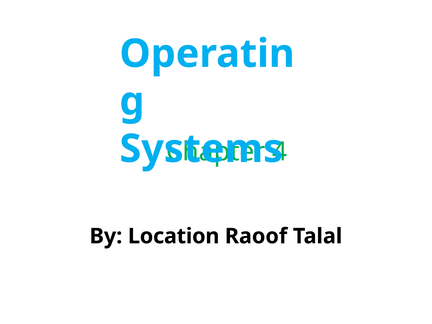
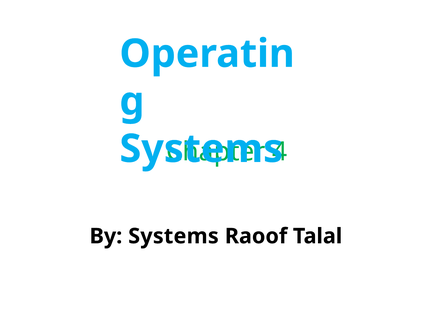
By Location: Location -> Systems (173, 236)
